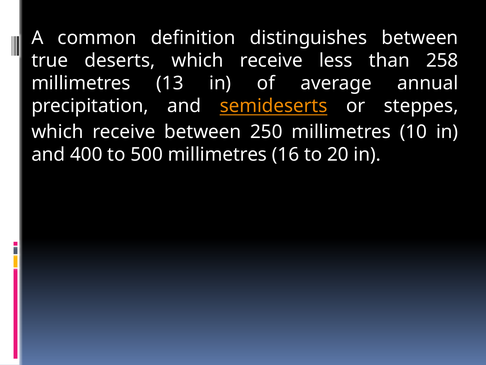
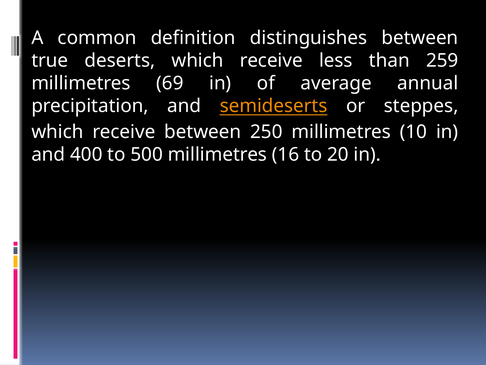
258: 258 -> 259 (442, 61)
13: 13 -> 69 (170, 83)
